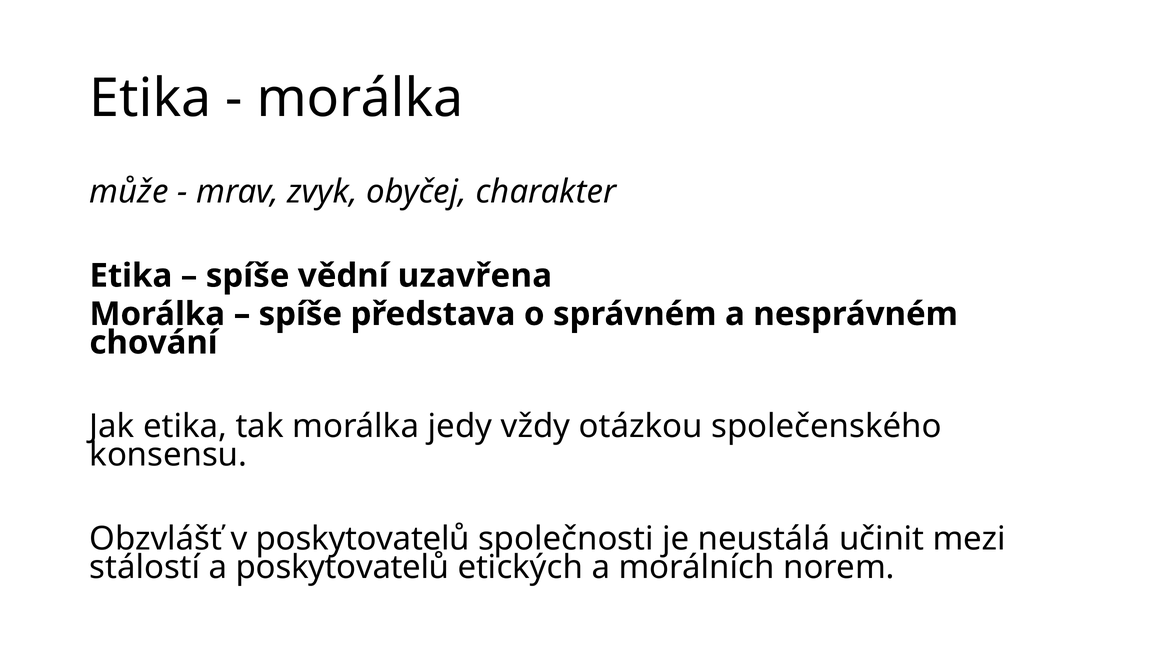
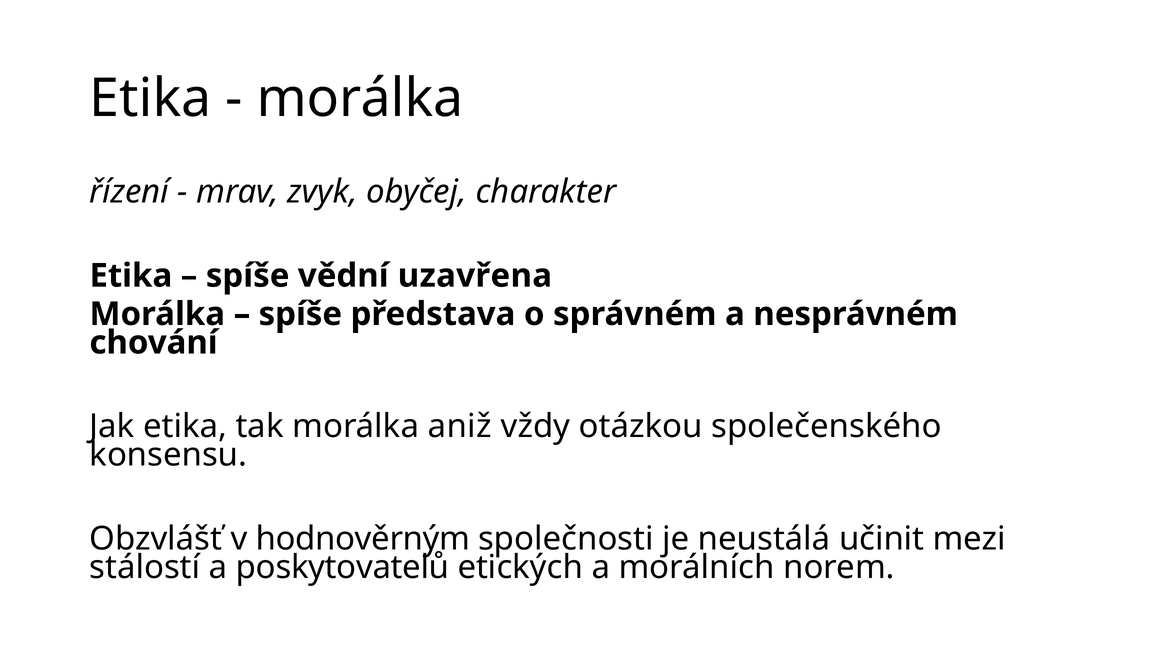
může: může -> řízení (129, 192)
jedy: jedy -> aniž (460, 426)
v poskytovatelů: poskytovatelů -> hodnověrným (363, 538)
